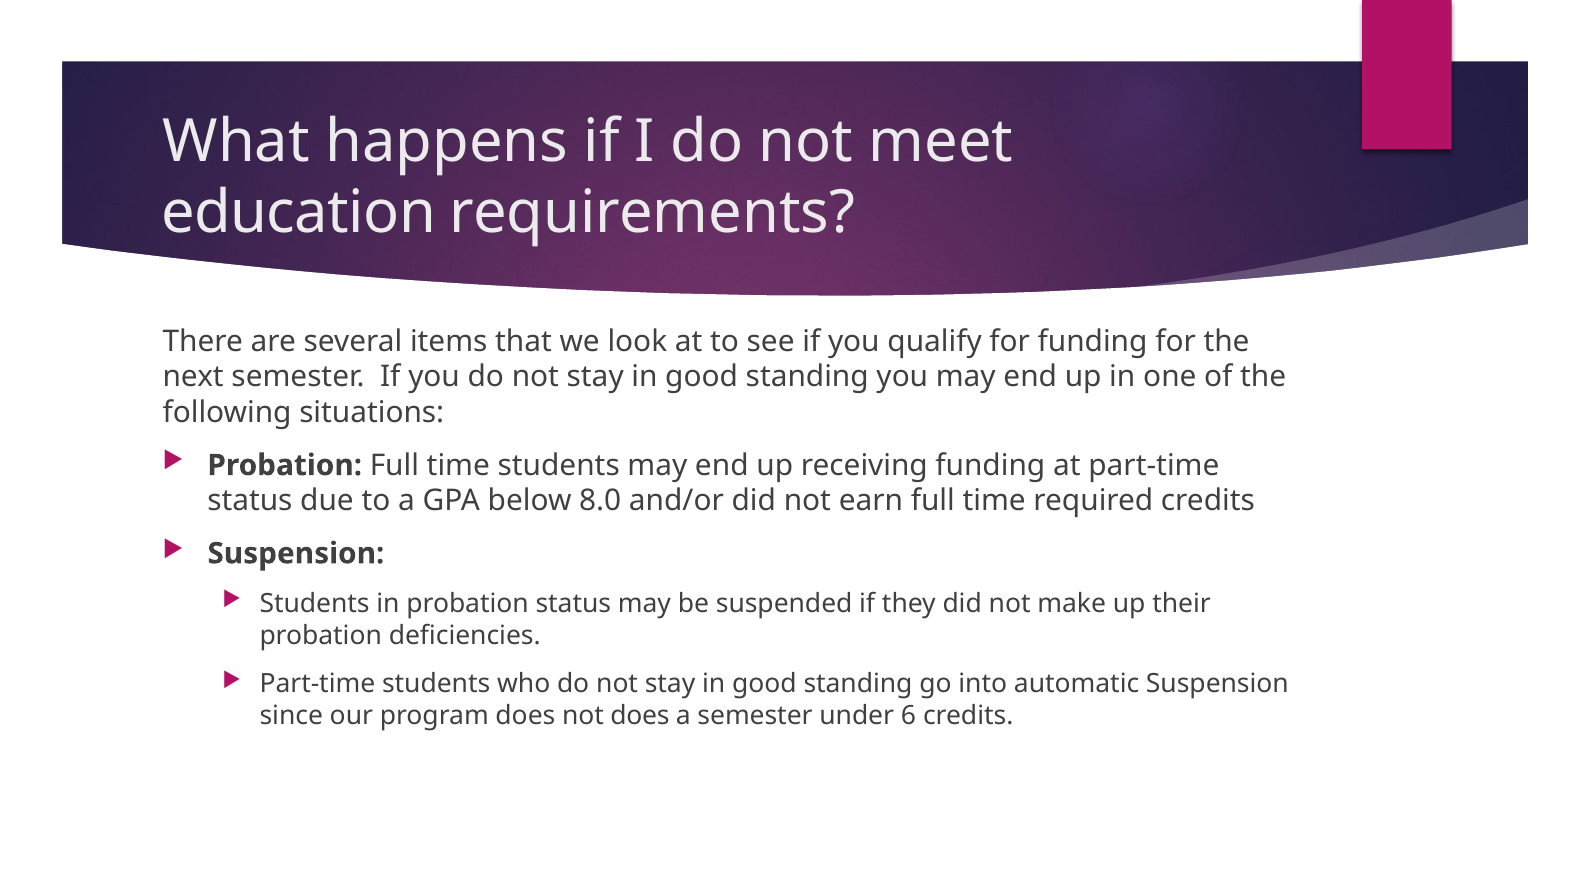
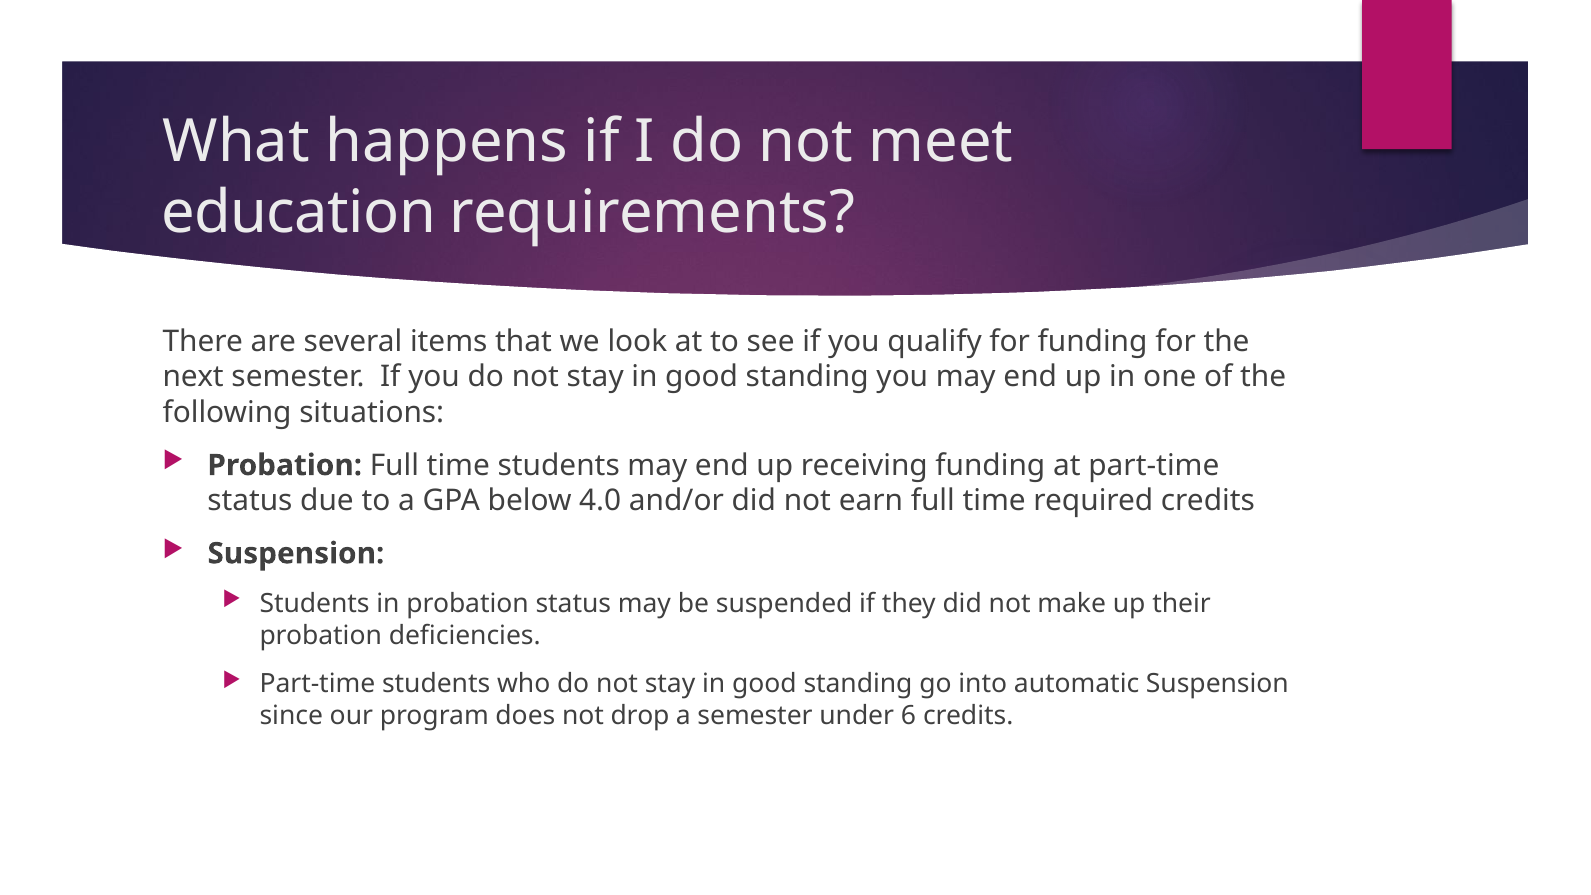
8.0: 8.0 -> 4.0 (600, 501)
not does: does -> drop (640, 716)
